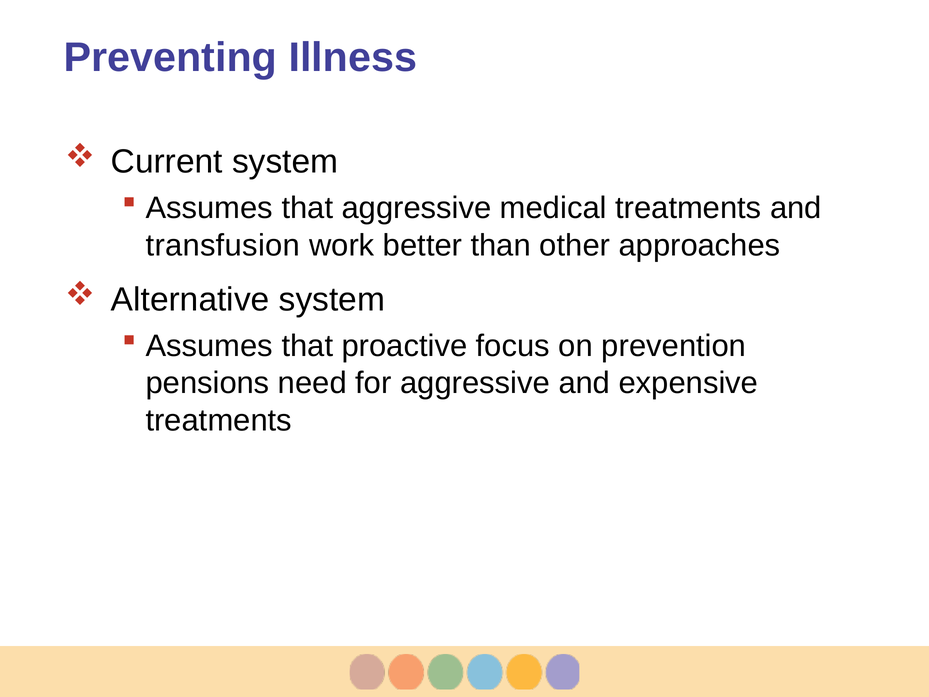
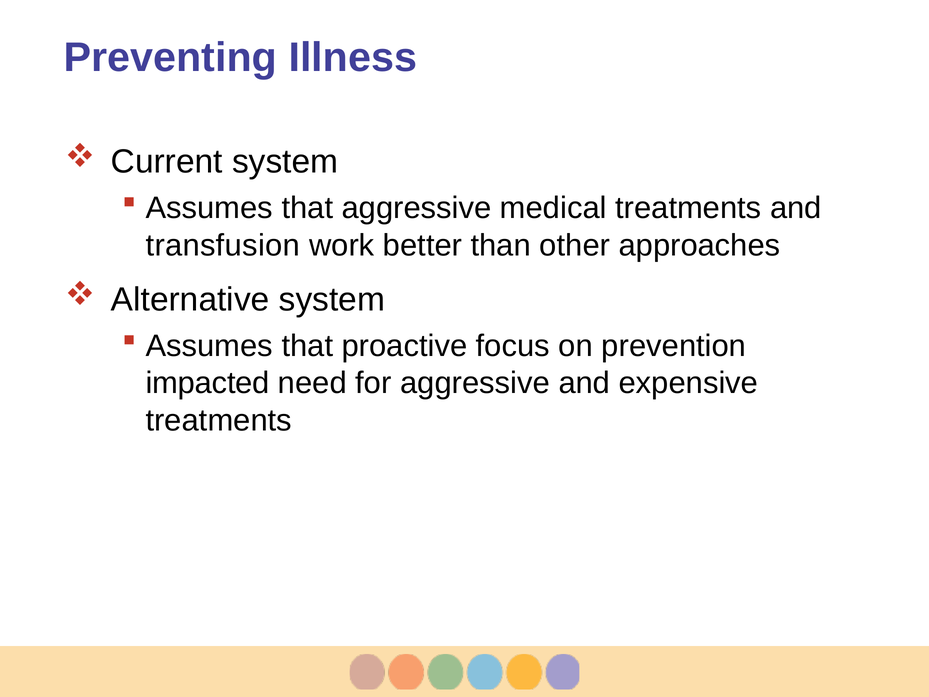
pensions: pensions -> impacted (208, 383)
